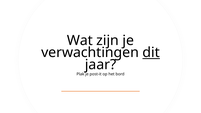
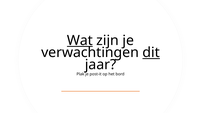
Wat underline: none -> present (80, 40)
